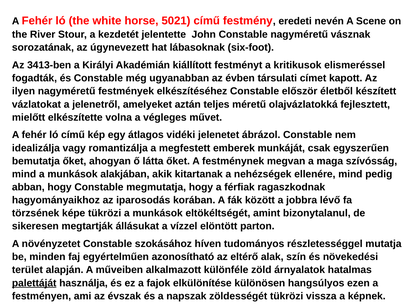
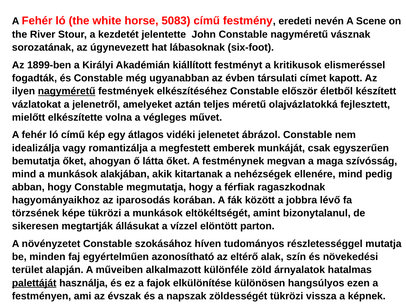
5021: 5021 -> 5083 (176, 21)
3413-ben: 3413-ben -> 1899-ben (49, 65)
nagyméretű underline: none -> present (67, 91)
